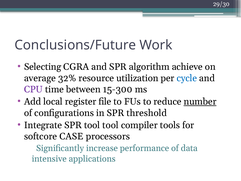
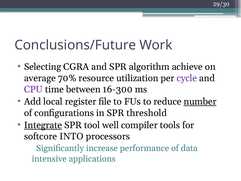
32%: 32% -> 70% (67, 78)
cycle colour: blue -> purple (187, 78)
15-300: 15-300 -> 16-300 (118, 89)
Integrate underline: none -> present (43, 125)
tool tool: tool -> well (111, 125)
CASE: CASE -> INTO (71, 136)
